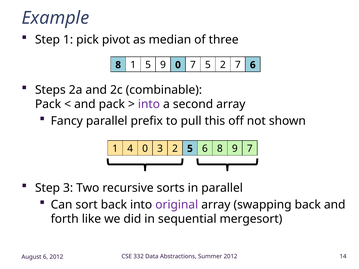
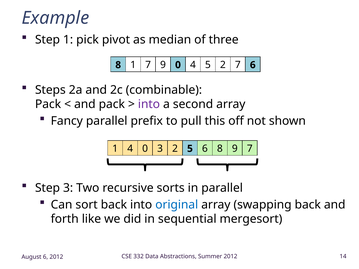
1 5: 5 -> 7 (148, 65)
0 7: 7 -> 4 (193, 65)
original colour: purple -> blue (177, 205)
